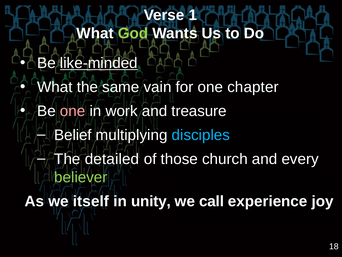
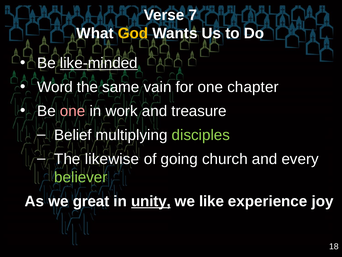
1: 1 -> 7 (193, 15)
God colour: light green -> yellow (133, 33)
What: What -> Word (55, 87)
disciples colour: light blue -> light green (201, 135)
detailed: detailed -> likewise (112, 159)
those: those -> going (179, 159)
itself: itself -> great (91, 201)
unity underline: none -> present (151, 201)
call: call -> like (212, 201)
